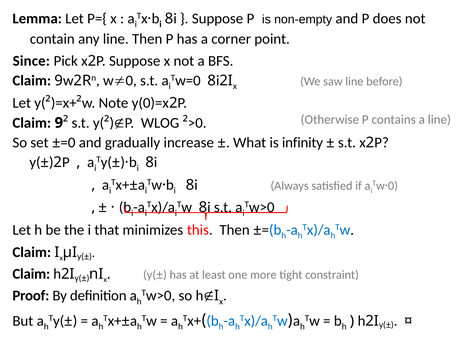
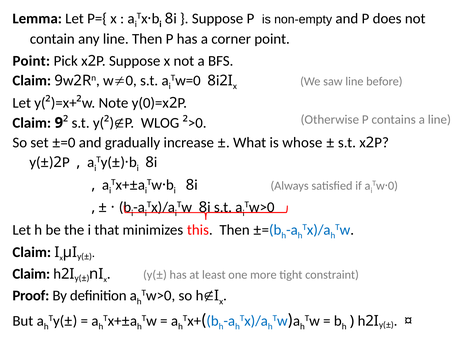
Since: Since -> Point (31, 61)
infinity: infinity -> whose (302, 143)
